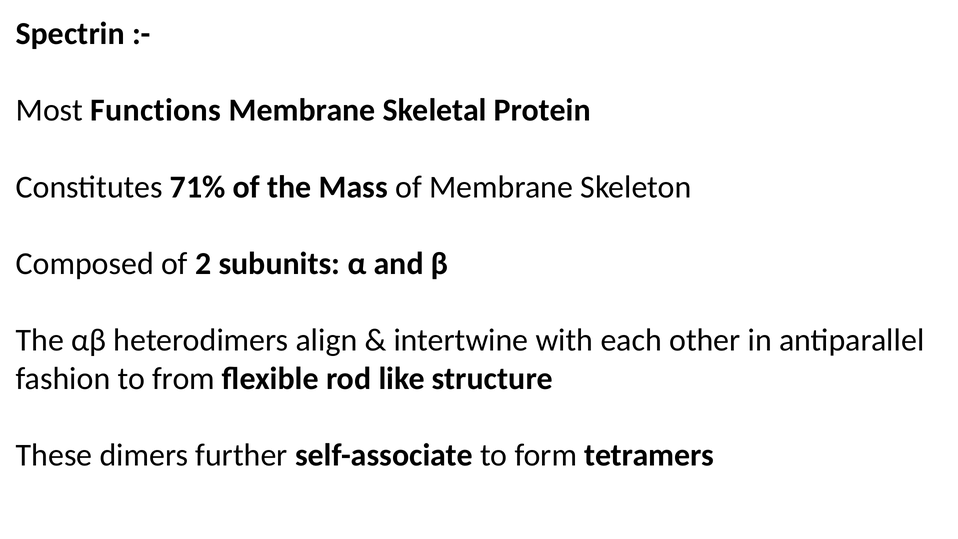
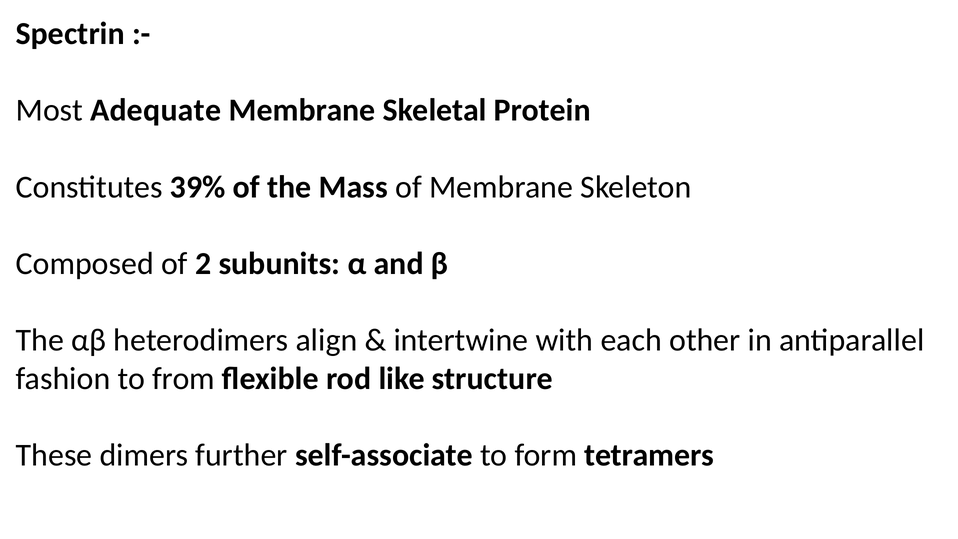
Functions: Functions -> Adequate (156, 110)
71%: 71% -> 39% (198, 187)
